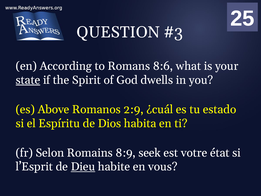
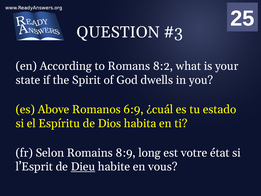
8:6: 8:6 -> 8:2 (163, 66)
state underline: present -> none (28, 80)
2:9: 2:9 -> 6:9 (134, 109)
seek: seek -> long (150, 153)
